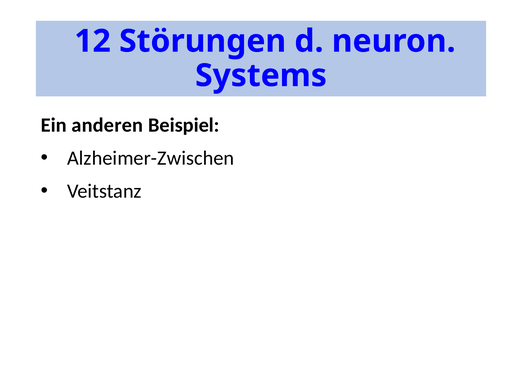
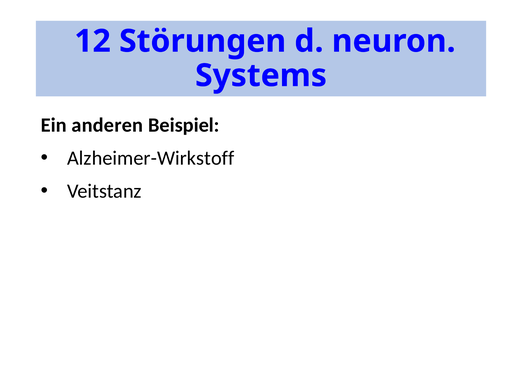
Alzheimer-Zwischen: Alzheimer-Zwischen -> Alzheimer-Wirkstoff (151, 158)
